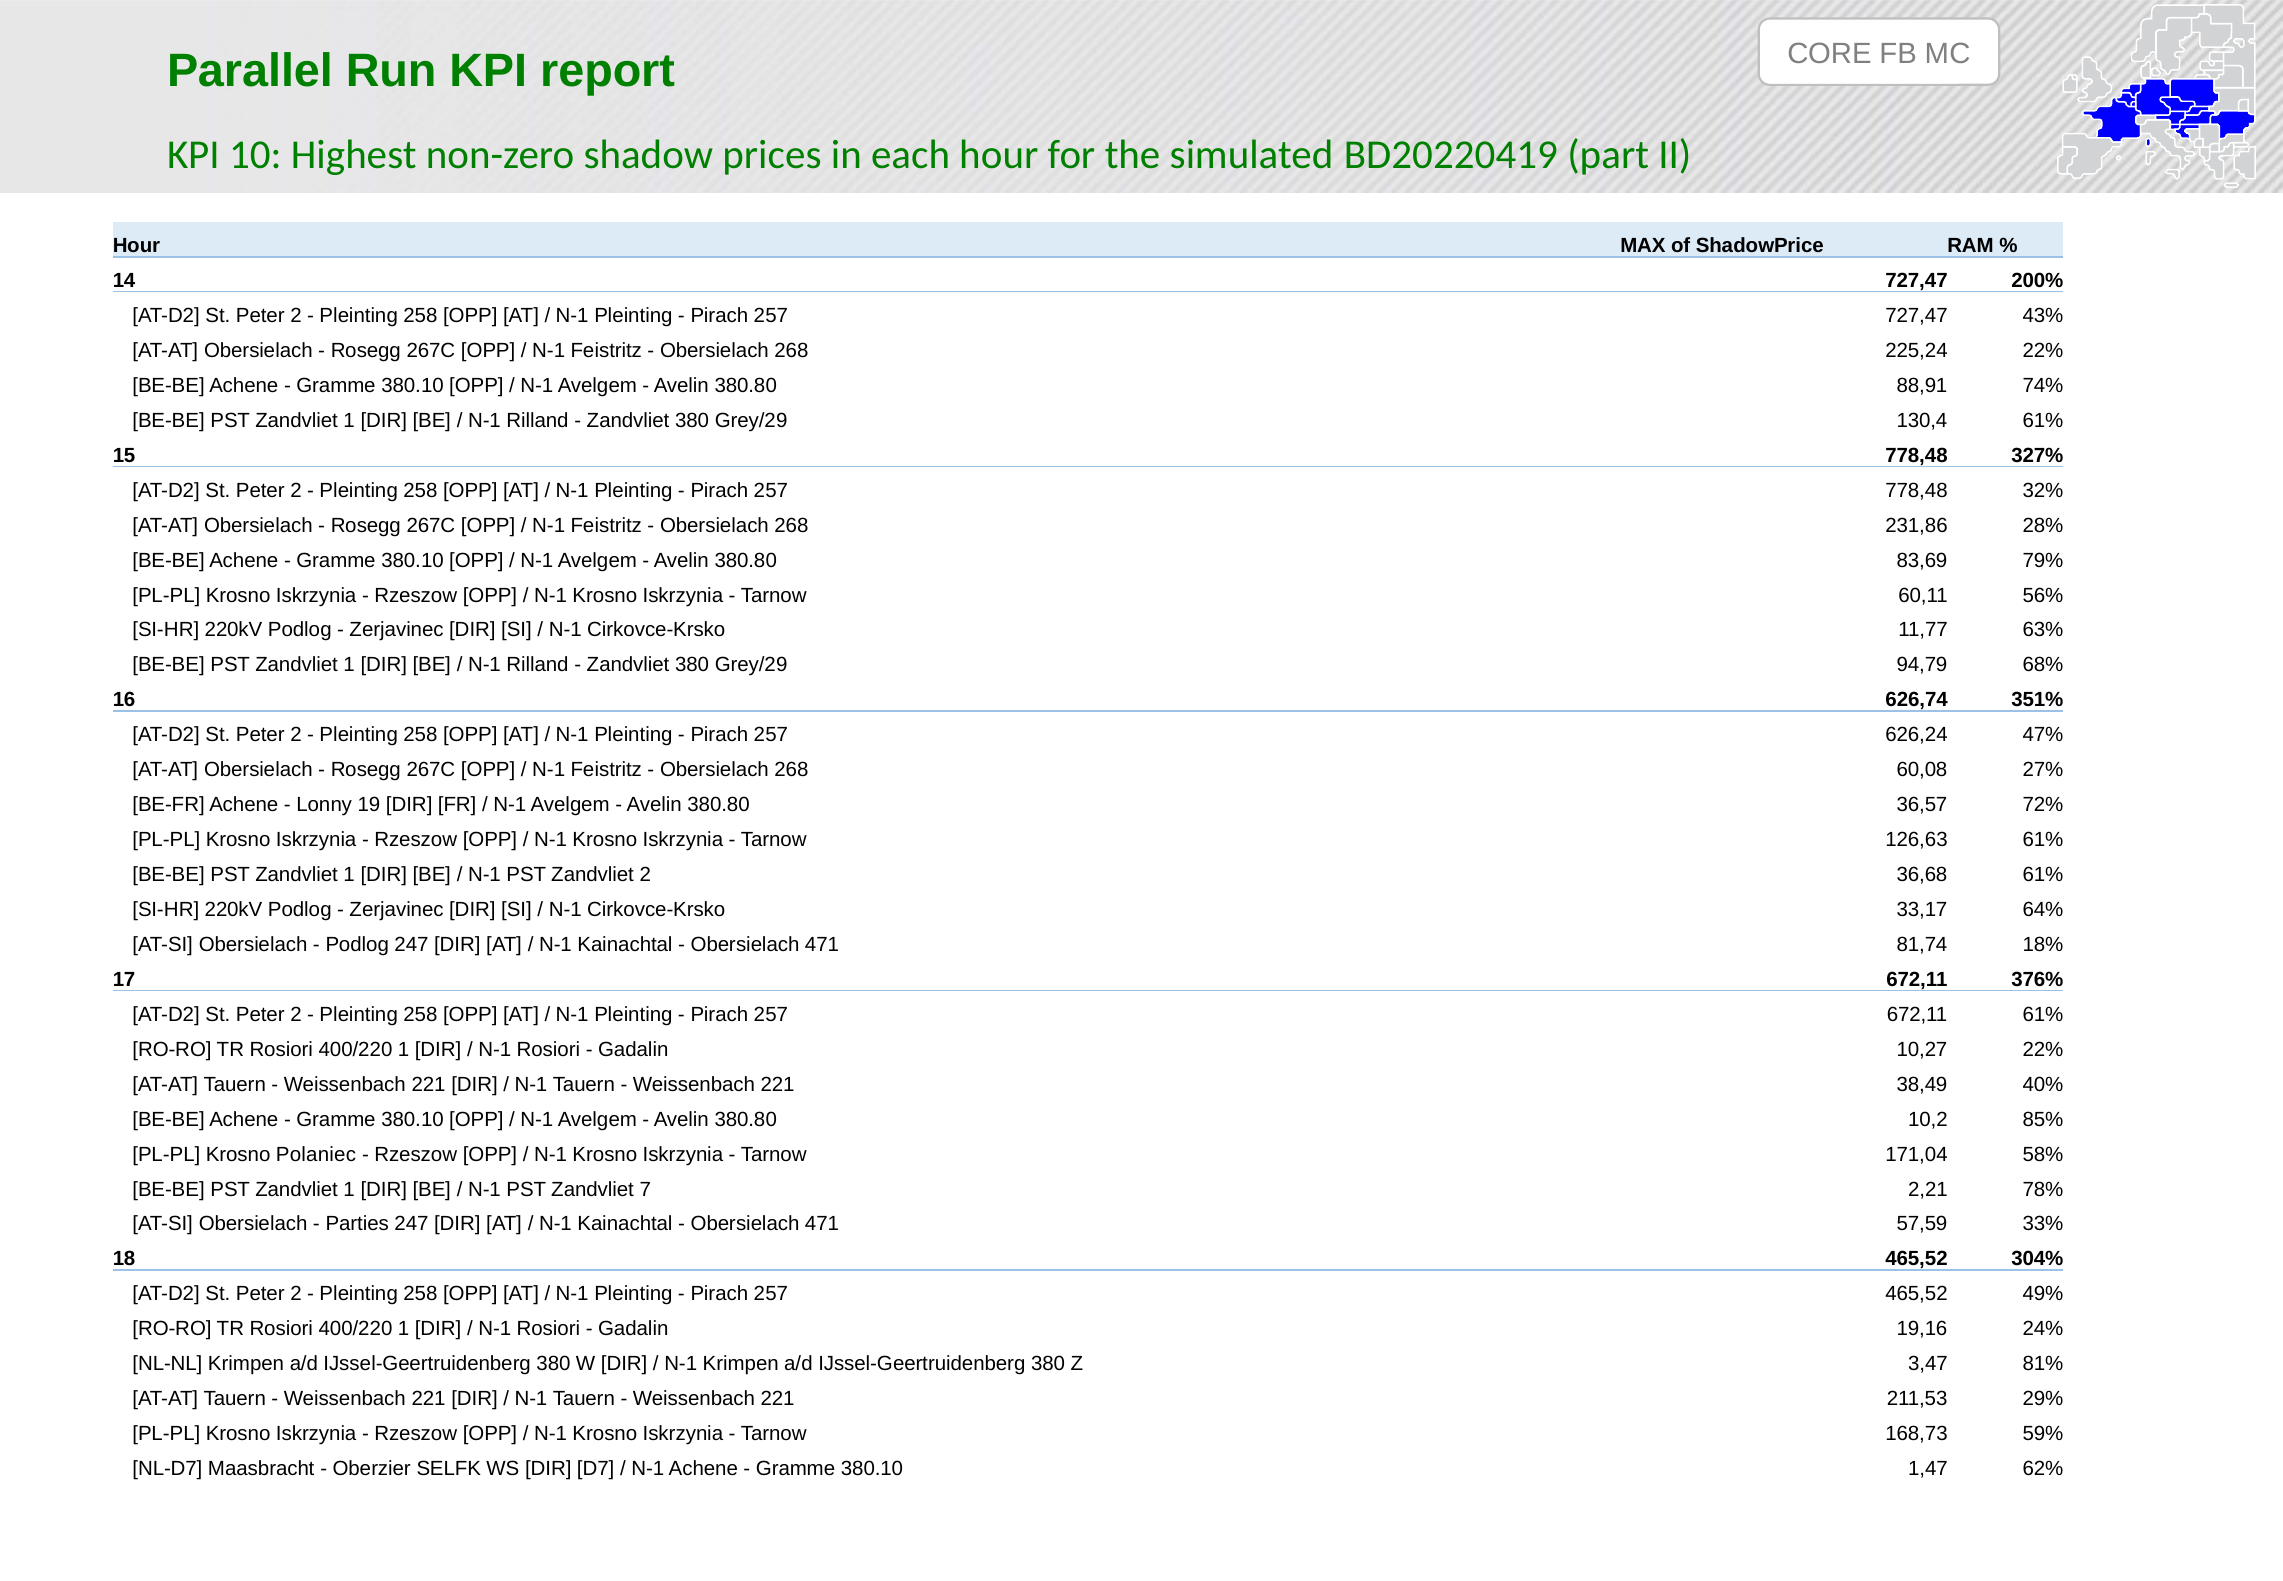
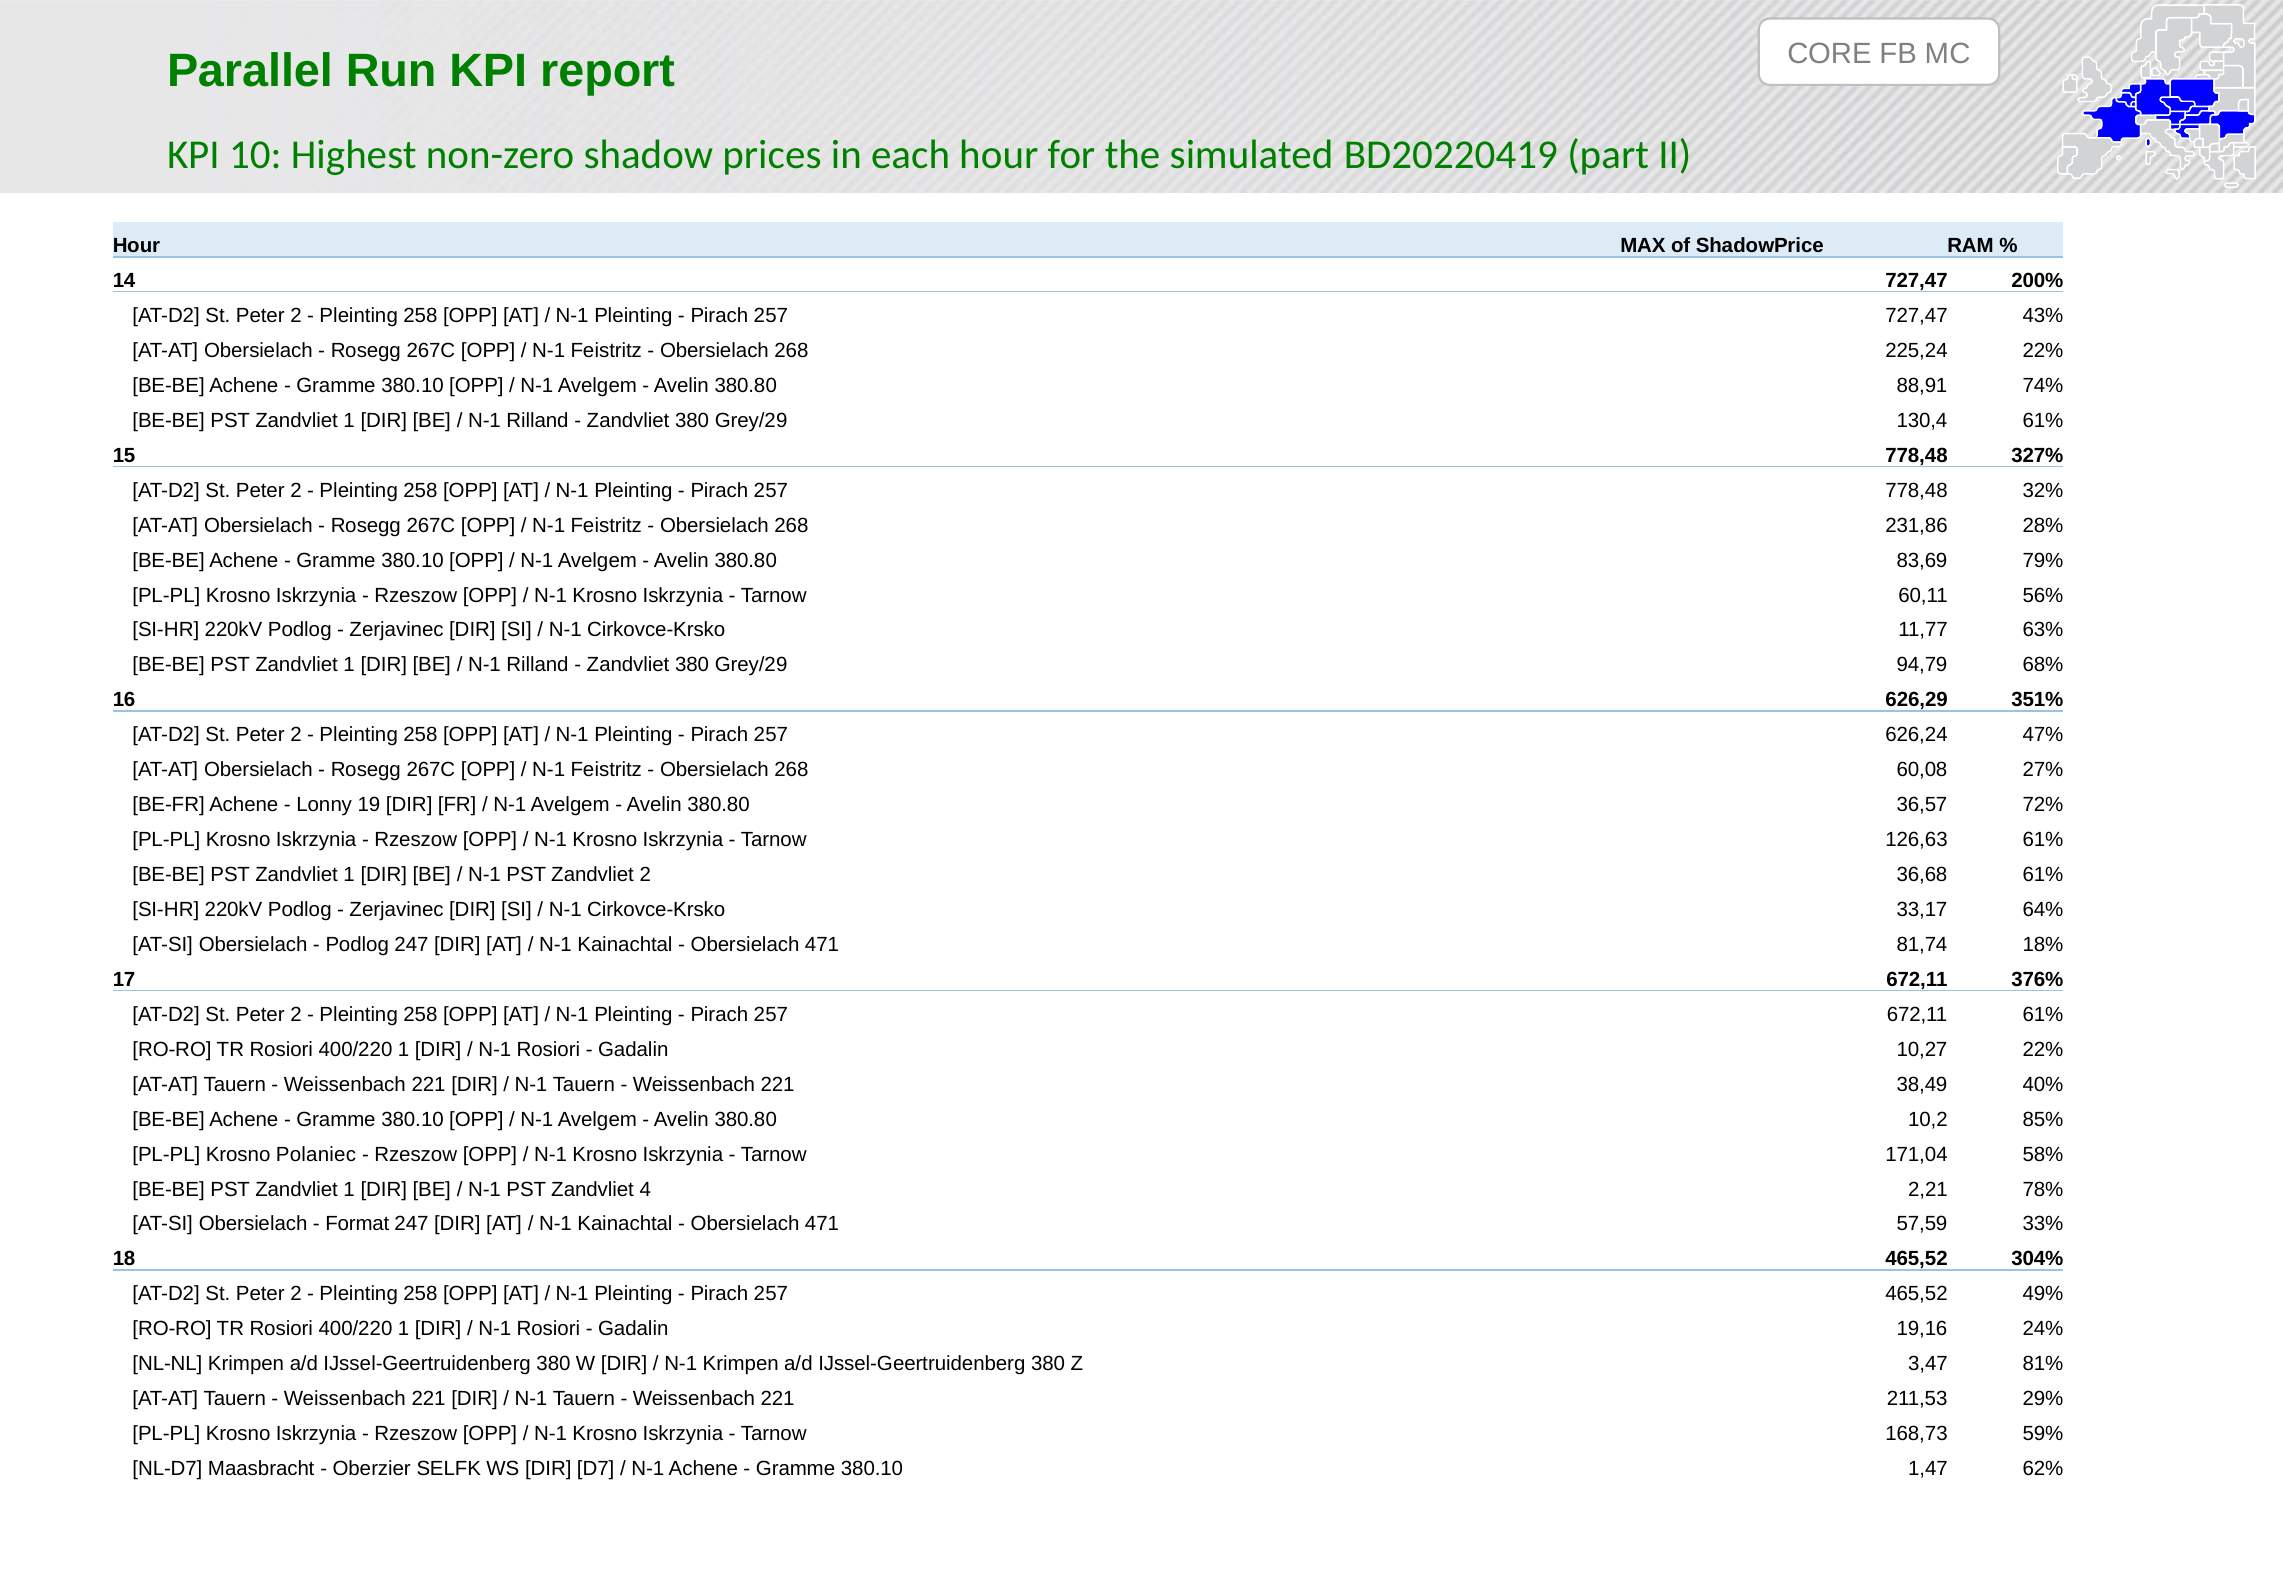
626,74: 626,74 -> 626,29 (1917, 700)
7: 7 -> 4 (645, 1189)
Parties: Parties -> Format (357, 1224)
